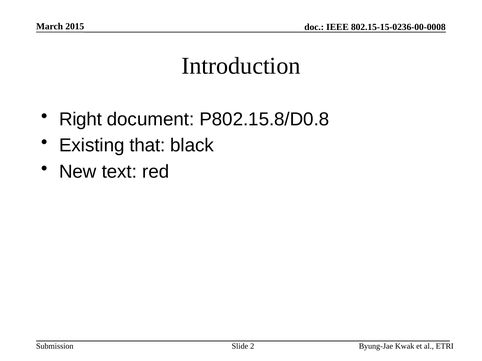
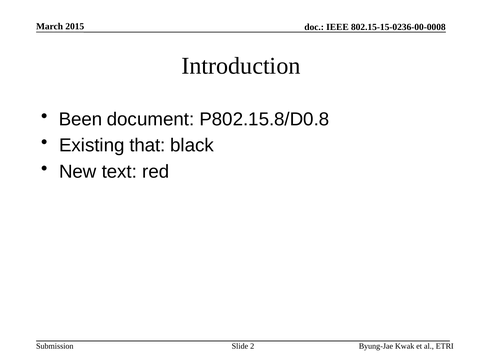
Right: Right -> Been (81, 119)
